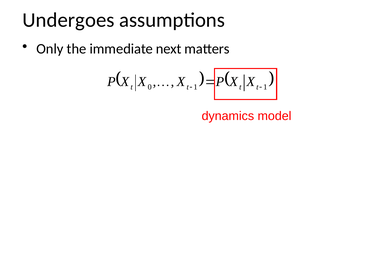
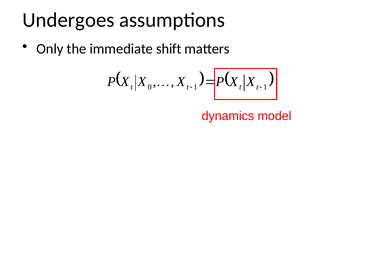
next: next -> shift (169, 49)
